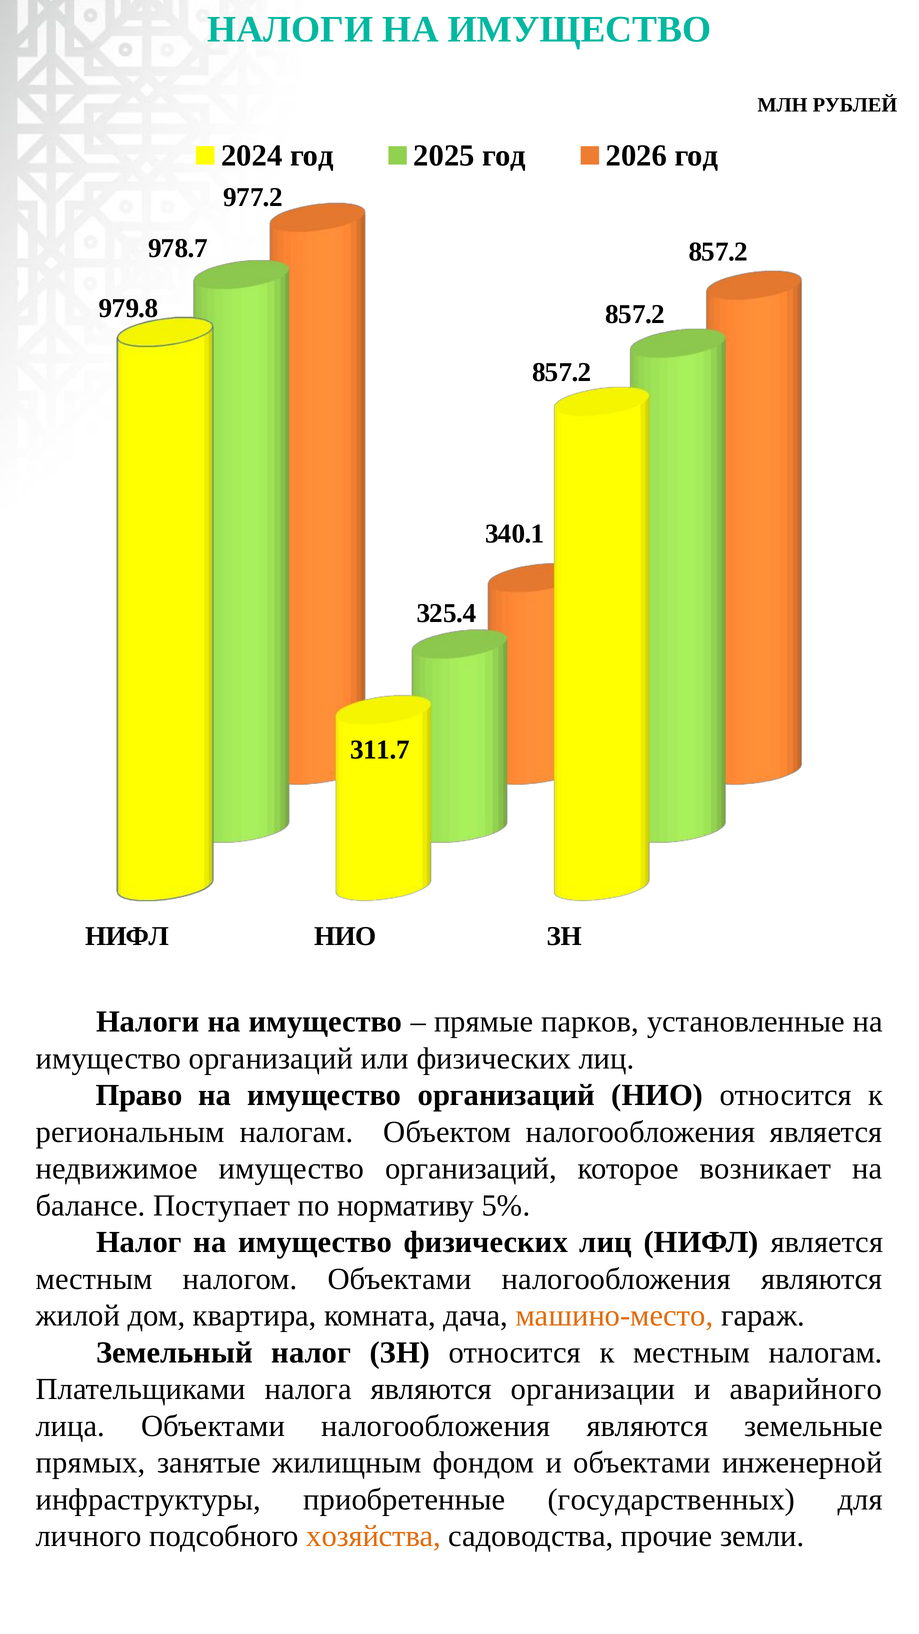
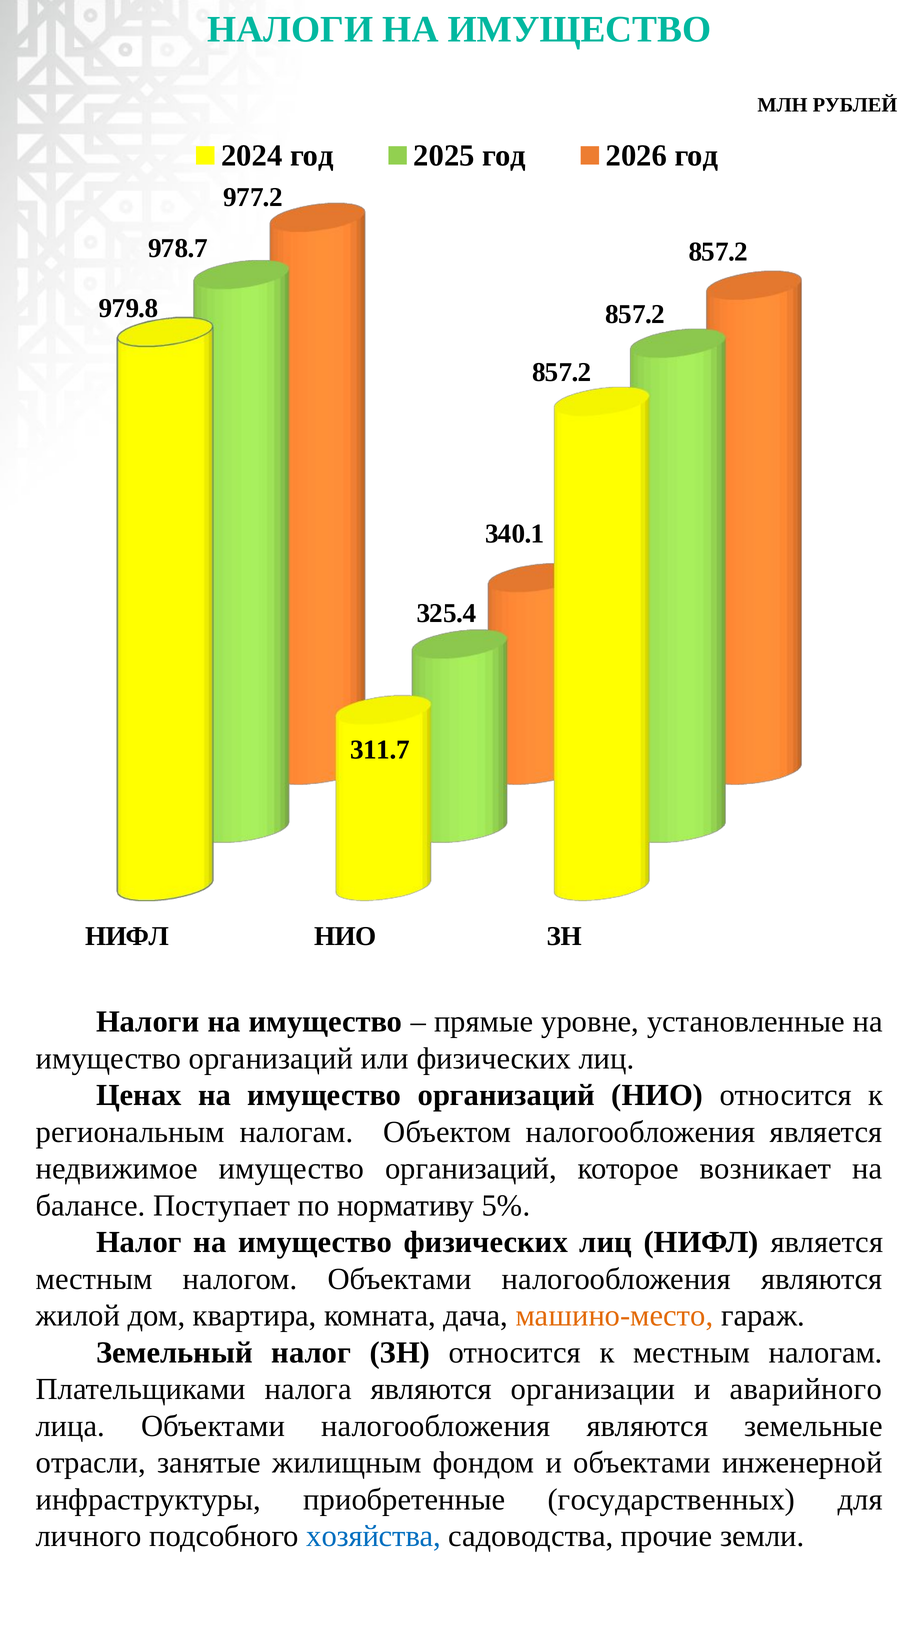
парков: парков -> уровне (590, 1022)
Право: Право -> Ценах (139, 1095)
прямых: прямых -> отрасли (91, 1463)
хозяйства colour: orange -> blue (374, 1536)
